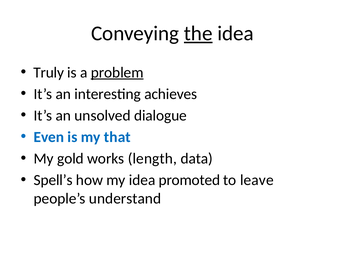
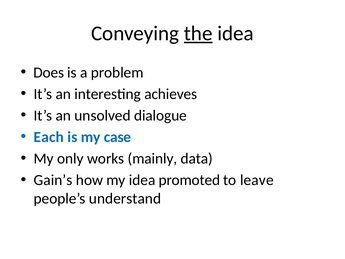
Truly: Truly -> Does (49, 72)
problem underline: present -> none (117, 72)
Even: Even -> Each (49, 137)
that: that -> case (118, 137)
gold: gold -> only (70, 158)
length: length -> mainly (152, 158)
Spell’s: Spell’s -> Gain’s (53, 180)
